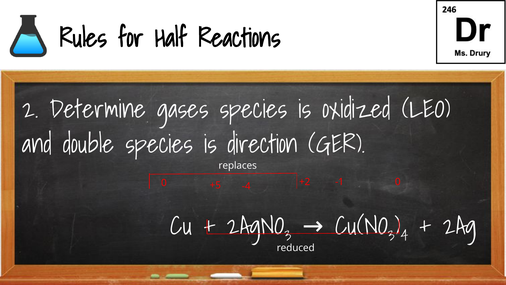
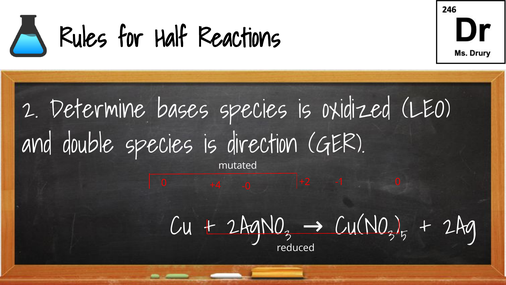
gases: gases -> bases (183, 109)
replaces: replaces -> mutated (238, 165)
+5: +5 -> +4 (215, 185)
-4: -4 -> -0 (246, 186)
4: 4 -> 5 (404, 236)
